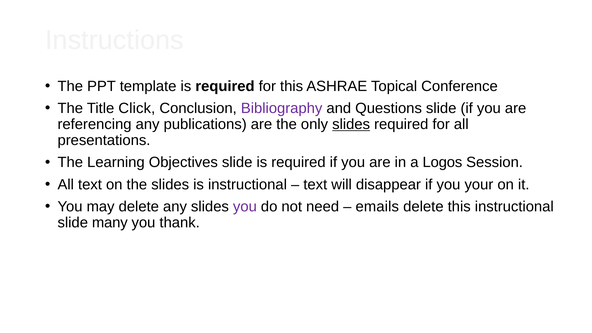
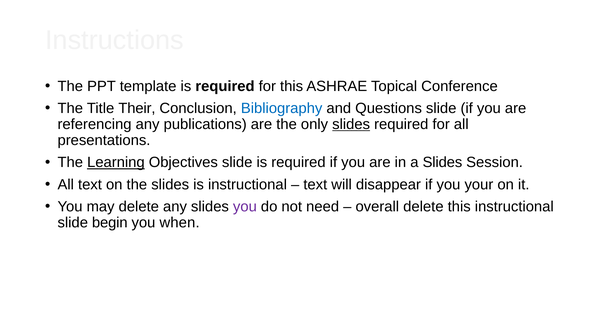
Click: Click -> Their (137, 108)
Bibliography colour: purple -> blue (282, 108)
Learning underline: none -> present (116, 162)
a Logos: Logos -> Slides (442, 162)
emails: emails -> overall (377, 207)
many: many -> begin (110, 223)
thank: thank -> when (180, 223)
